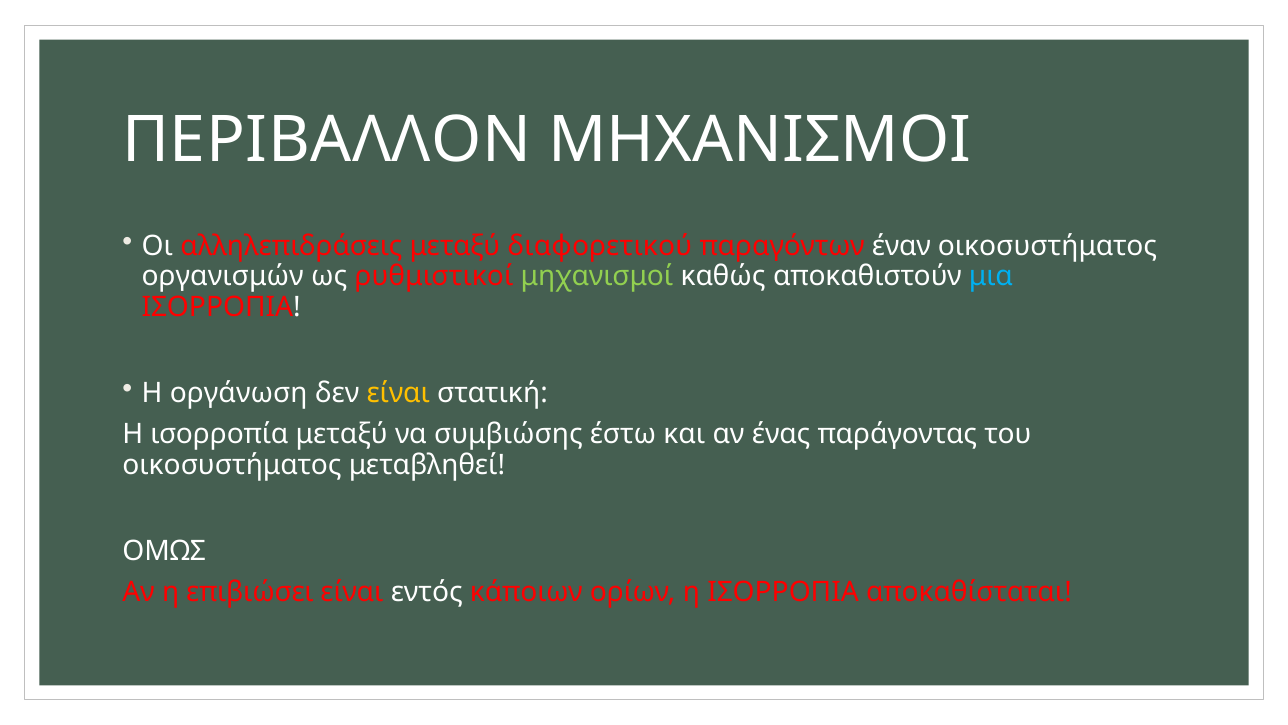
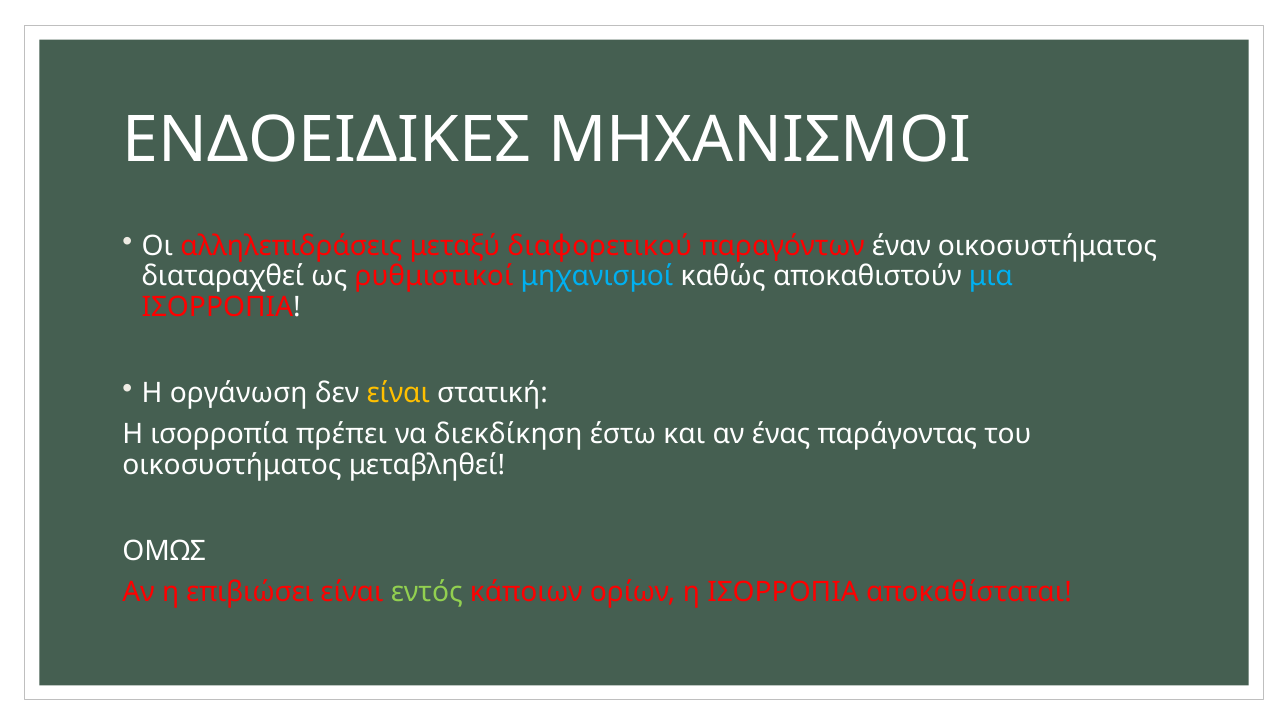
ΠΕΡΙΒΑΛΛΟΝ: ΠΕΡΙΒΑΛΛΟΝ -> ΕΝΔΟΕΙΔΙΚΕΣ (327, 140)
οργανισμών: οργανισμών -> διαταραχθεί (223, 276)
μηχανισμοί colour: light green -> light blue (597, 276)
ισορροπία μεταξύ: μεταξύ -> πρέπει (342, 434)
συμβιώσης: συμβιώσης -> διεκδίκηση (508, 434)
εντός colour: white -> light green (427, 592)
